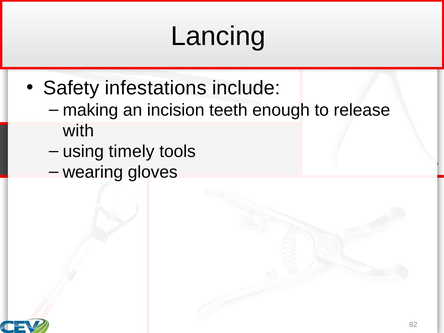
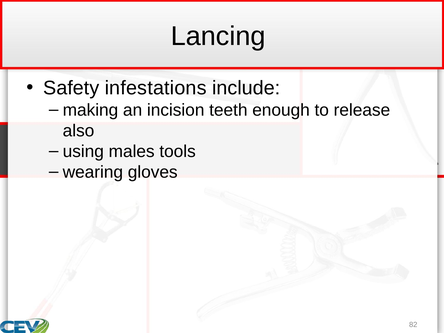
with: with -> also (79, 131)
timely: timely -> males (132, 151)
